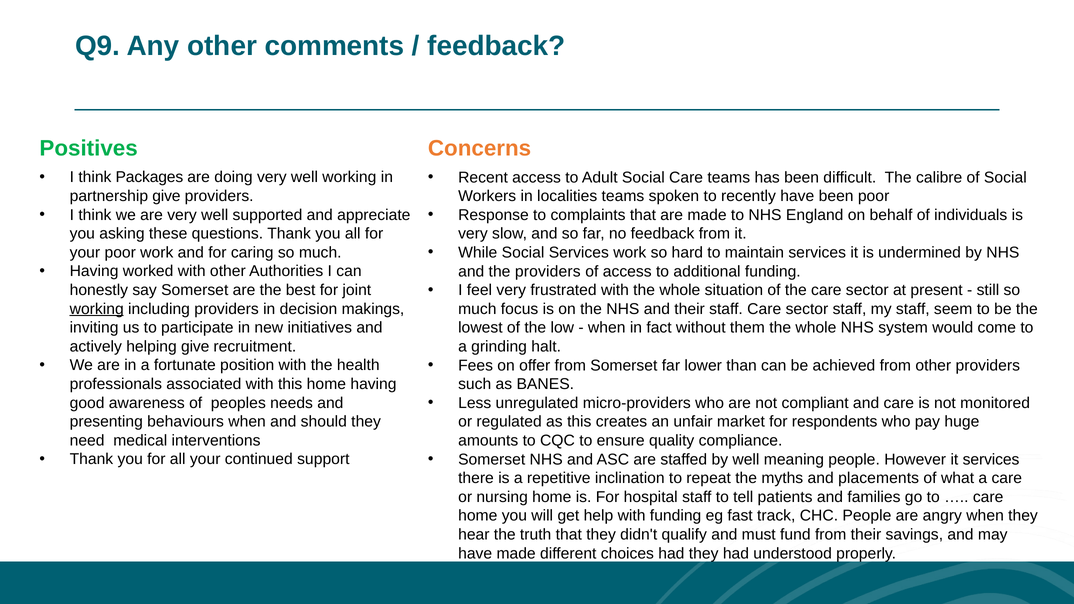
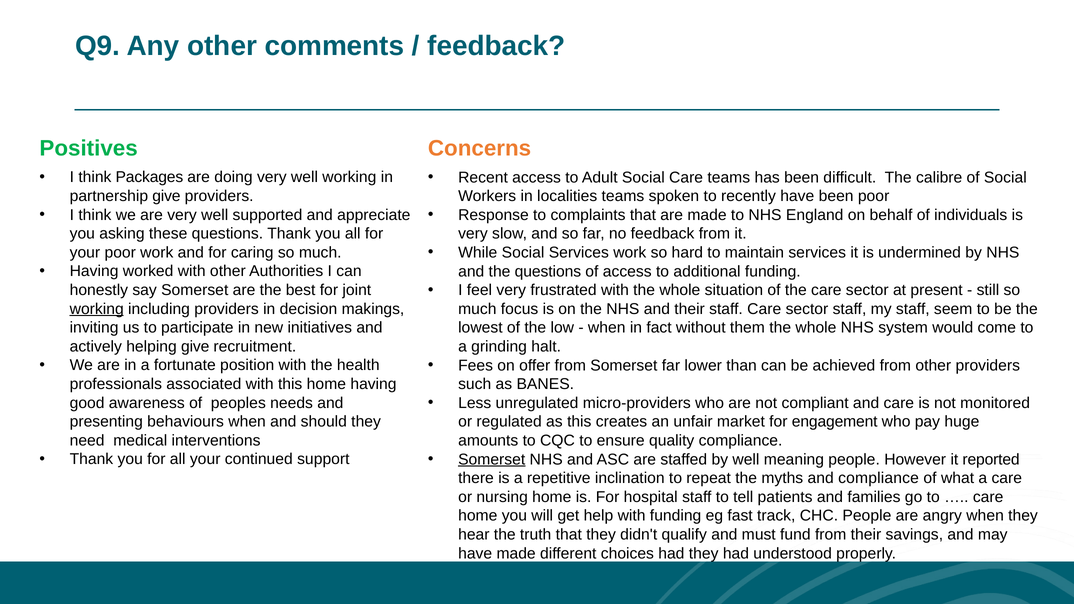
the providers: providers -> questions (548, 271)
respondents: respondents -> engagement (835, 422)
Somerset underline: none -> present (492, 459)
it services: services -> reported (991, 459)
and placements: placements -> compliance (879, 478)
